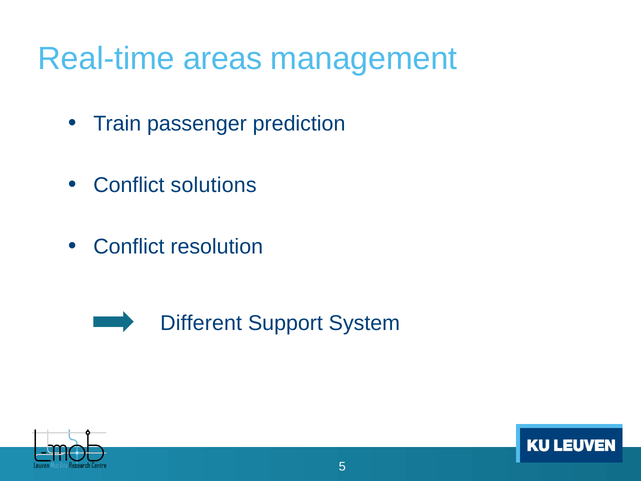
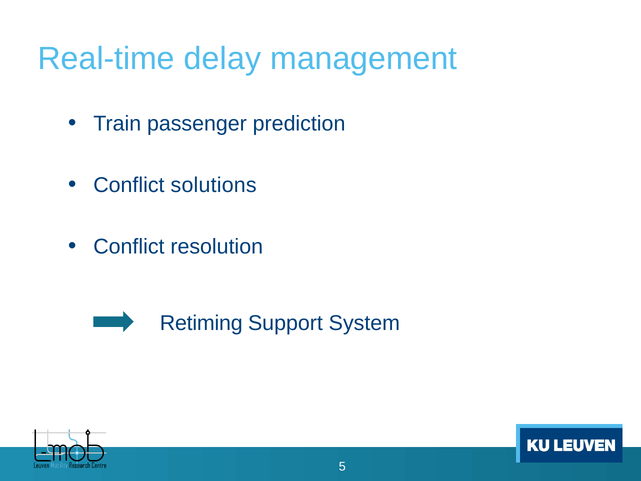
areas: areas -> delay (222, 59)
Different: Different -> Retiming (201, 323)
